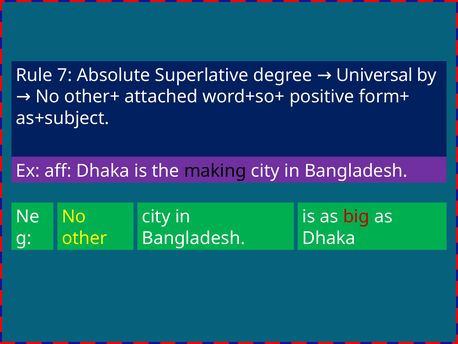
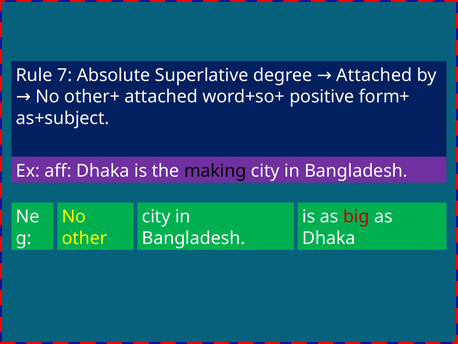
degree Universal: Universal -> Attached (374, 75)
